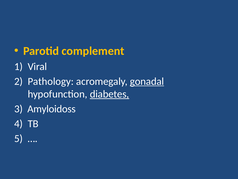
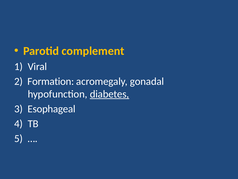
Pathology: Pathology -> Formation (51, 81)
gonadal underline: present -> none (147, 81)
Amyloidoss: Amyloidoss -> Esophageal (52, 109)
